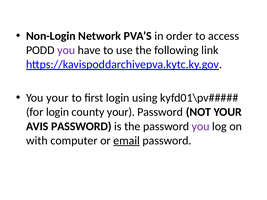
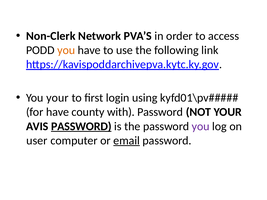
Non-Login: Non-Login -> Non-Clerk (51, 36)
you colour: purple -> orange (66, 50)
for login: login -> have (58, 112)
county your: your -> with (121, 112)
PASSWORD underline: none -> present (81, 126)
with: with -> user (37, 141)
